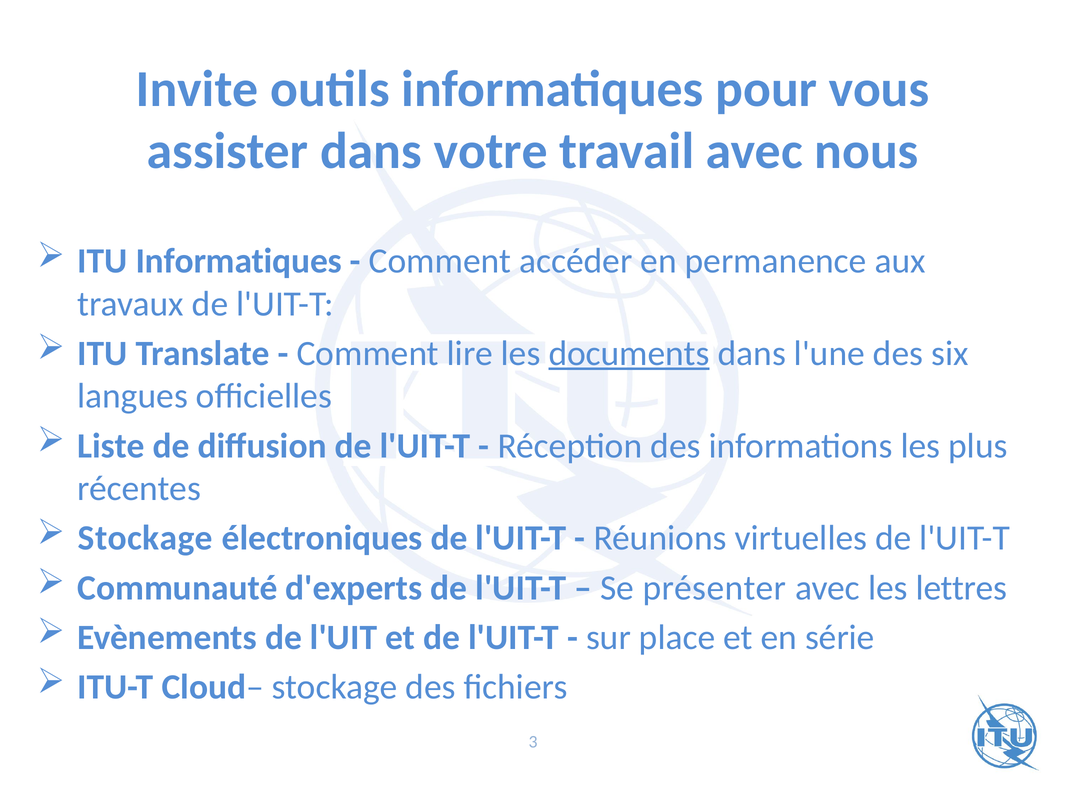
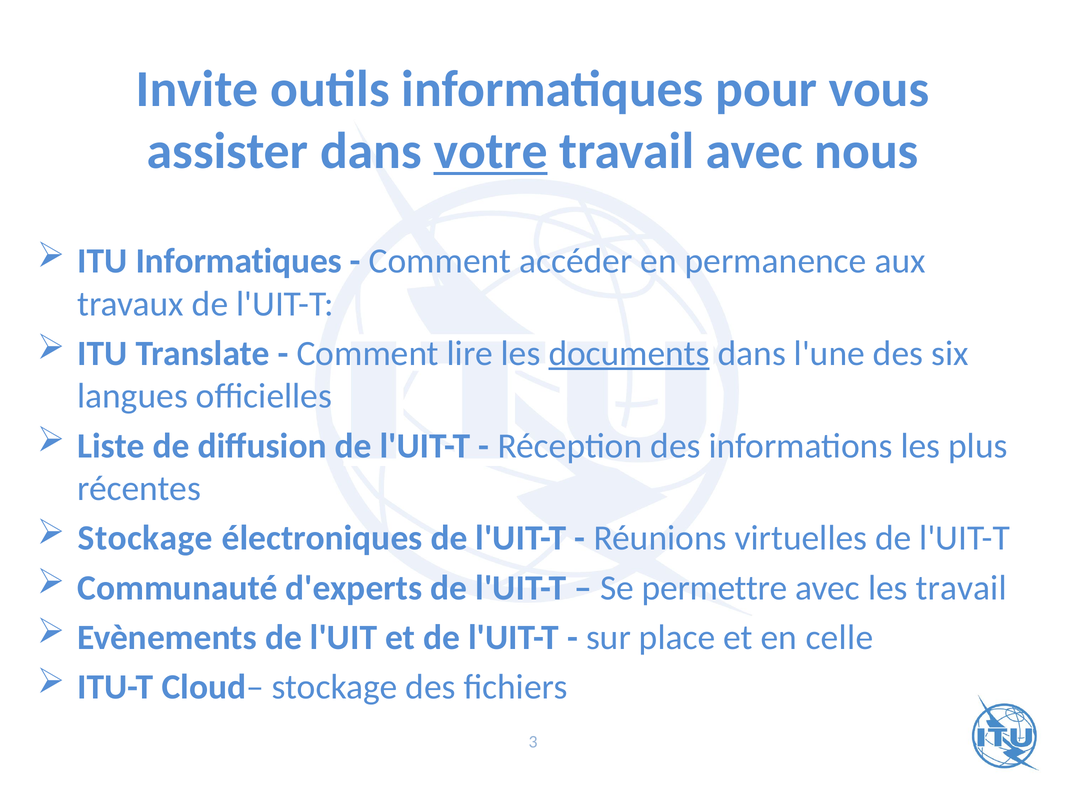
votre underline: none -> present (491, 151)
présenter: présenter -> permettre (715, 588)
les lettres: lettres -> travail (961, 588)
série: série -> celle (840, 638)
